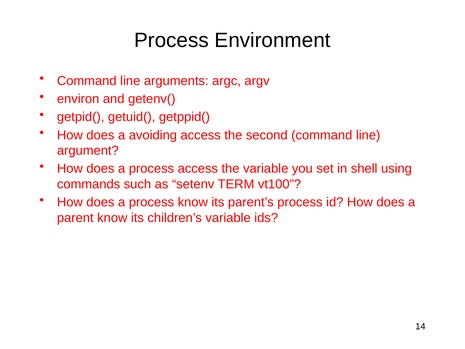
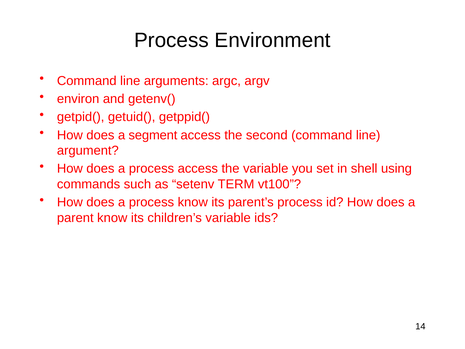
avoiding: avoiding -> segment (153, 135)
